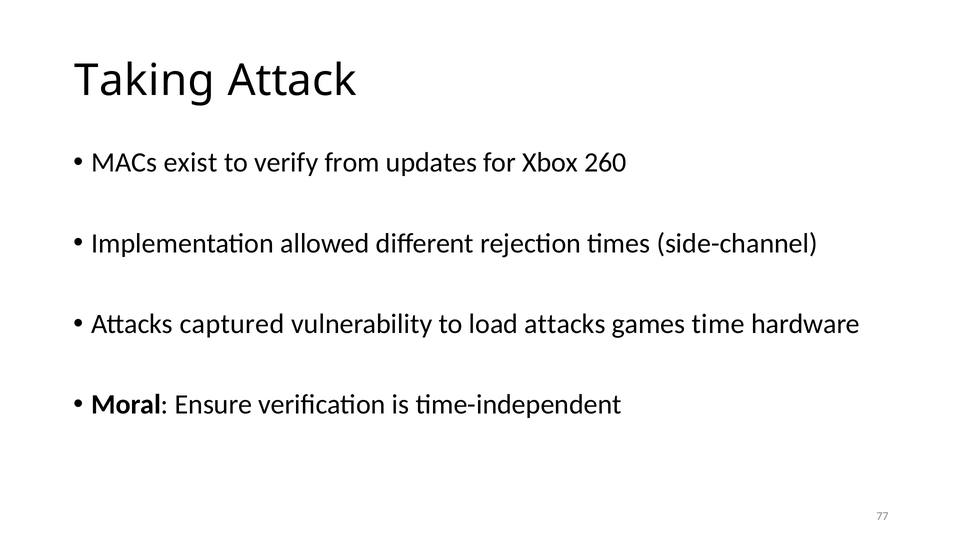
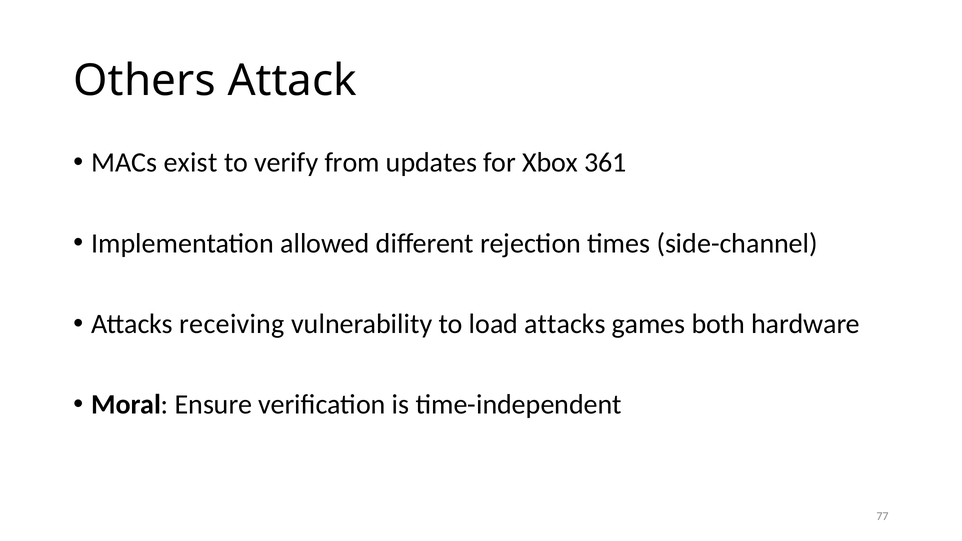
Taking: Taking -> Others (145, 81)
260: 260 -> 361 (605, 163)
captured: captured -> receiving (232, 324)
time: time -> both (718, 324)
